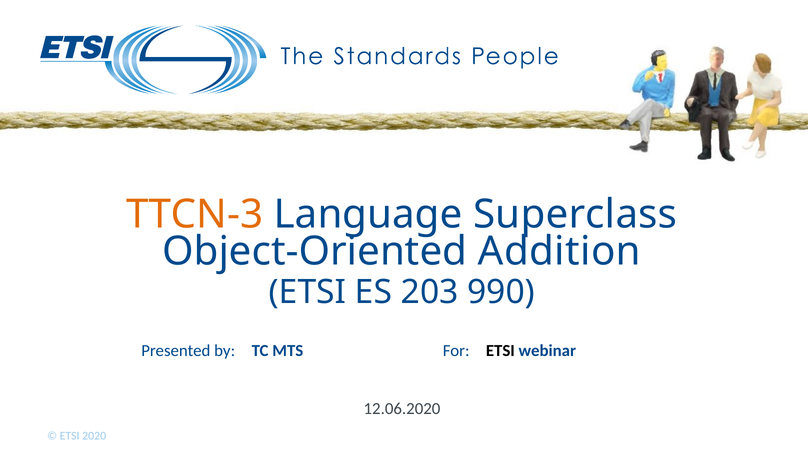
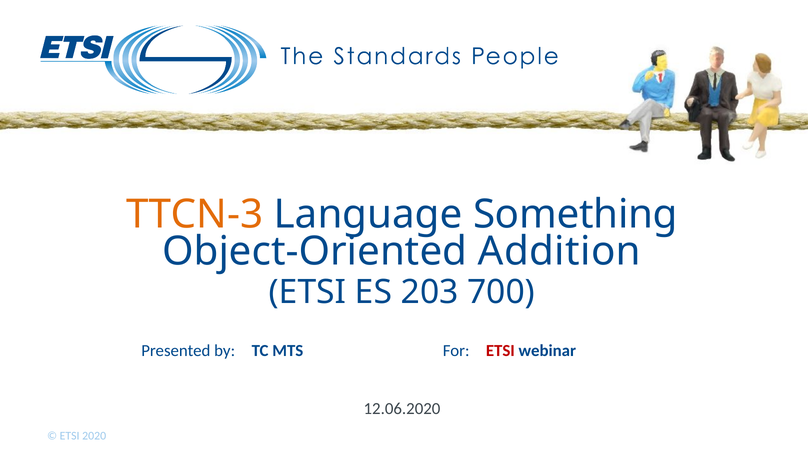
Superclass: Superclass -> Something (575, 215)
990: 990 -> 700 (501, 292)
ETSI colour: black -> red (500, 351)
